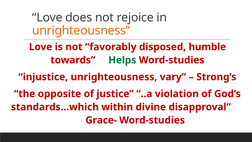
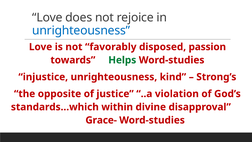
unrighteousness colour: orange -> blue (81, 30)
humble: humble -> passion (207, 47)
vary: vary -> kind (173, 77)
